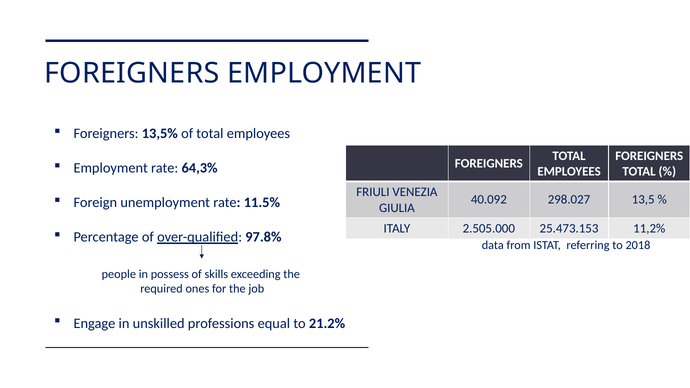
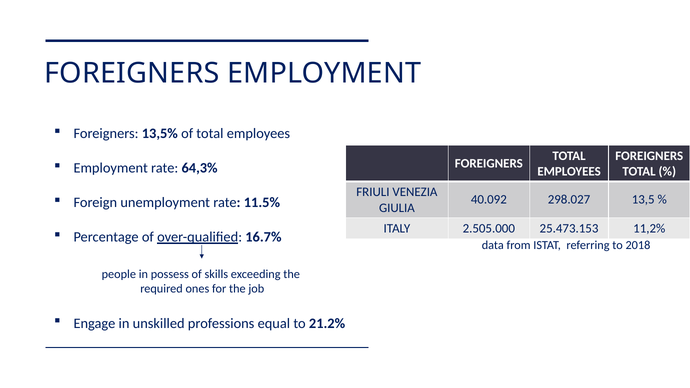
97.8%: 97.8% -> 16.7% (263, 237)
